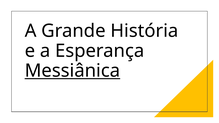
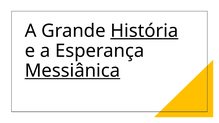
História underline: none -> present (144, 31)
